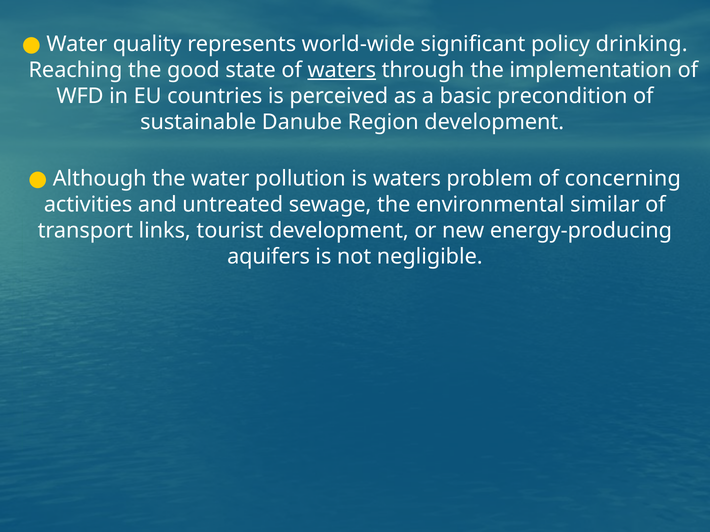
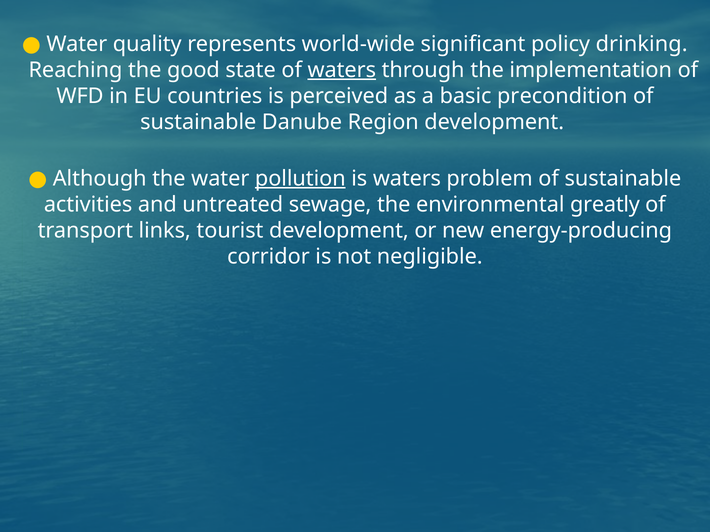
pollution underline: none -> present (300, 179)
problem of concerning: concerning -> sustainable (623, 179)
similar: similar -> greatly (605, 205)
aquifers: aquifers -> corridor (268, 257)
